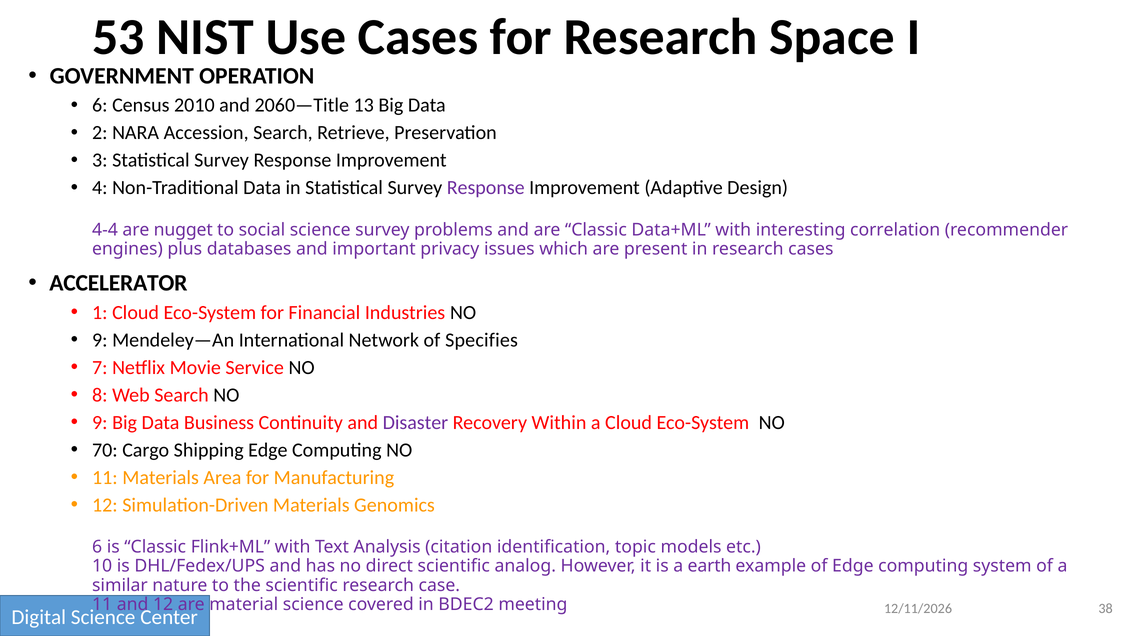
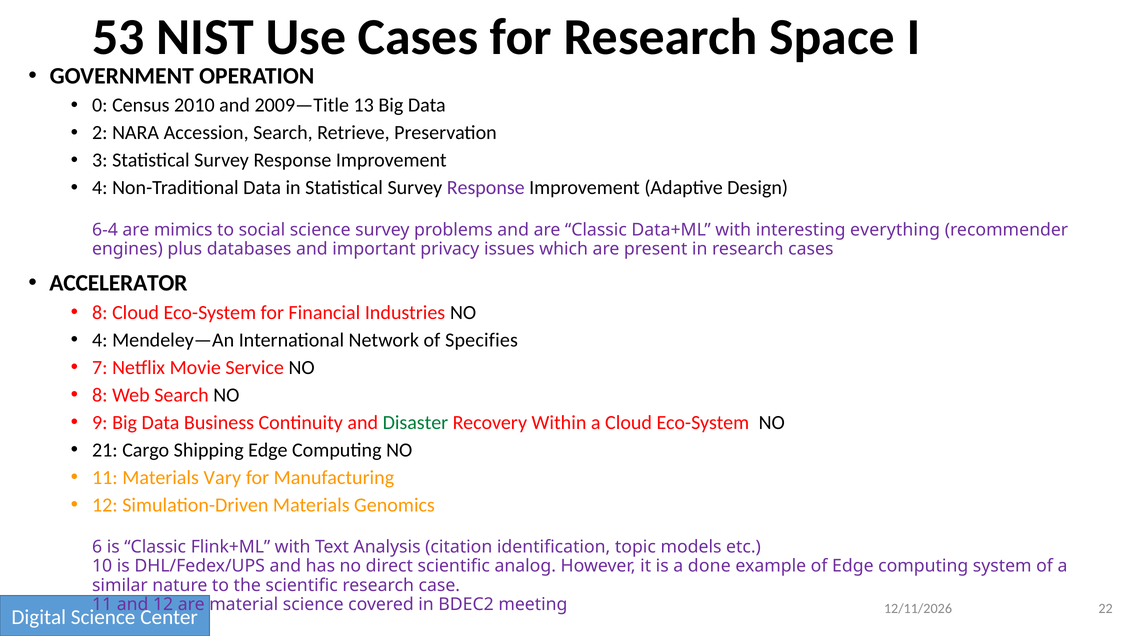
6: 6 -> 0 (100, 105)
2060—Title: 2060—Title -> 2009—Title (302, 105)
4-4: 4-4 -> 6-4 (105, 230)
nugget: nugget -> mimics (183, 230)
correlation: correlation -> everything (895, 230)
1: 1 -> 8 (100, 313)
9: 9 -> 4 (100, 340)
Disaster colour: purple -> green (415, 423)
70: 70 -> 21 (105, 450)
Area: Area -> Vary (222, 478)
earth: earth -> done (709, 566)
38: 38 -> 22 (1106, 609)
